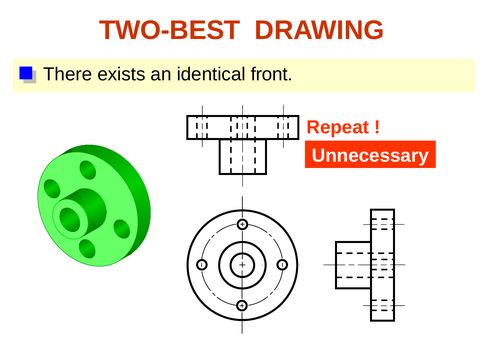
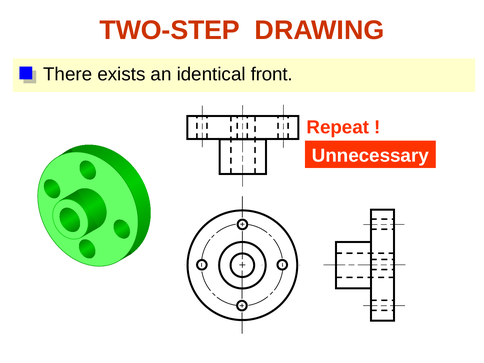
TWO-BEST: TWO-BEST -> TWO-STEP (170, 30)
